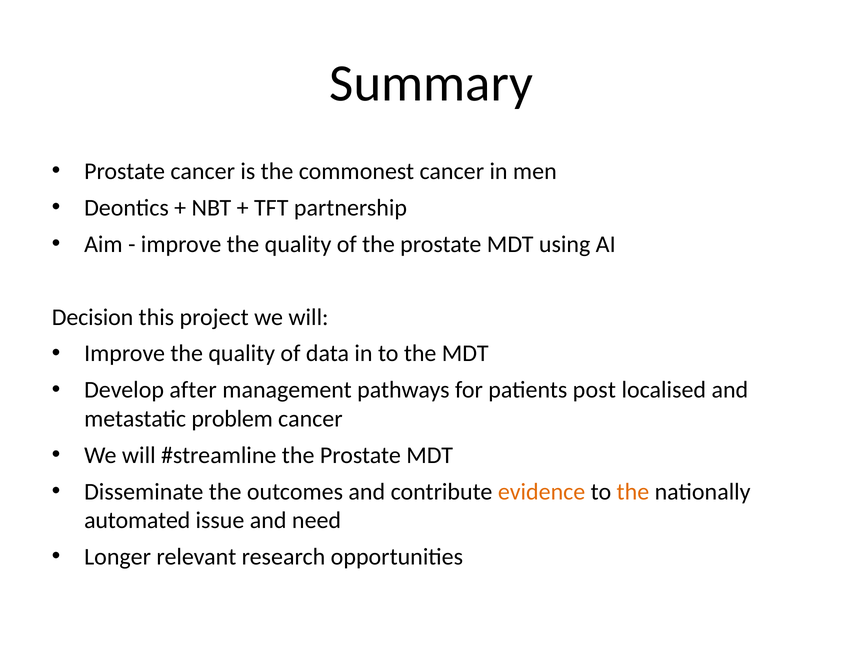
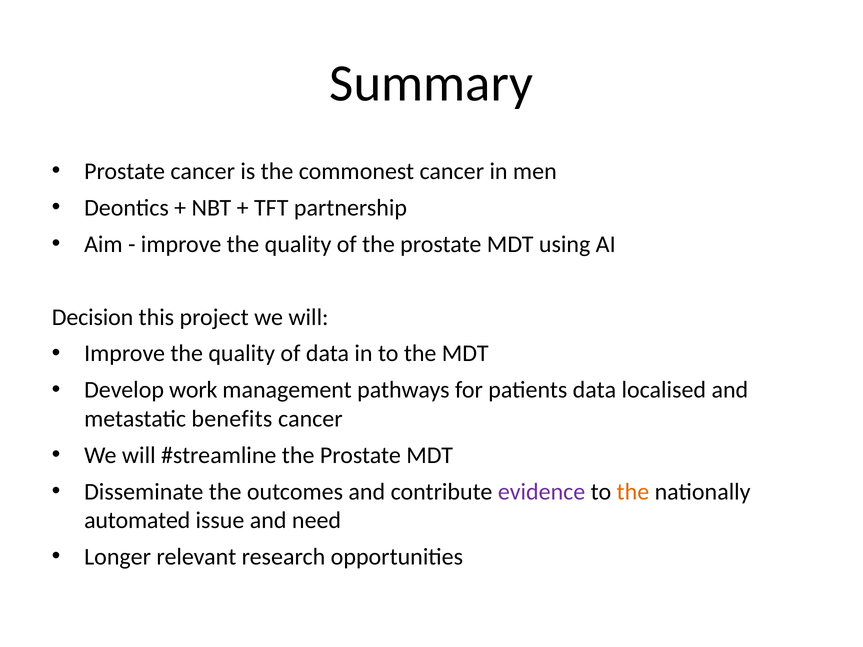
after: after -> work (193, 390)
patients post: post -> data (594, 390)
problem: problem -> benefits (232, 419)
evidence colour: orange -> purple (542, 492)
